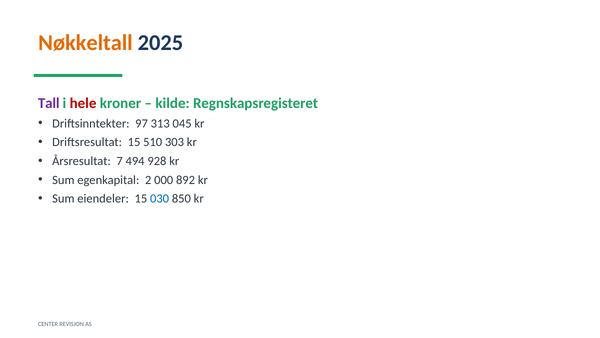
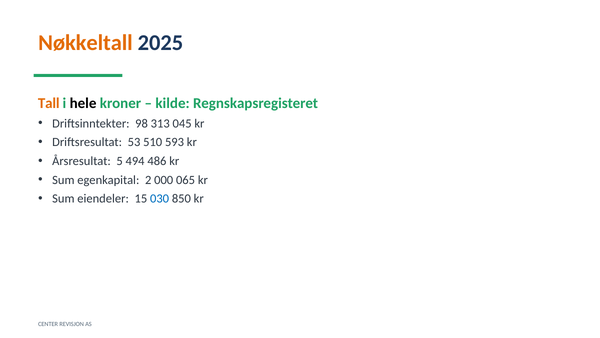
Tall colour: purple -> orange (49, 103)
hele colour: red -> black (83, 103)
97: 97 -> 98 (142, 123)
Driftsresultat 15: 15 -> 53 (134, 142)
303: 303 -> 593 (175, 142)
7: 7 -> 5 (120, 161)
928: 928 -> 486 (157, 161)
892: 892 -> 065 (186, 180)
